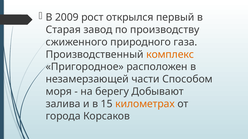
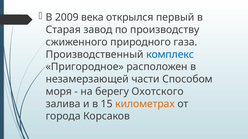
рост: рост -> века (92, 17)
комплекс colour: orange -> blue (170, 55)
Добывают: Добывают -> Охотского (158, 92)
